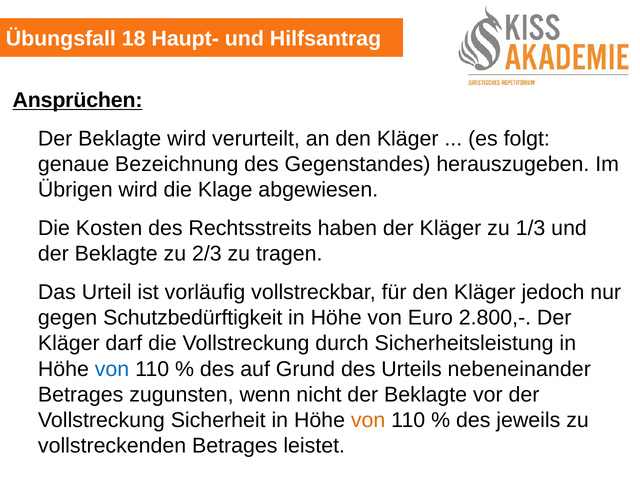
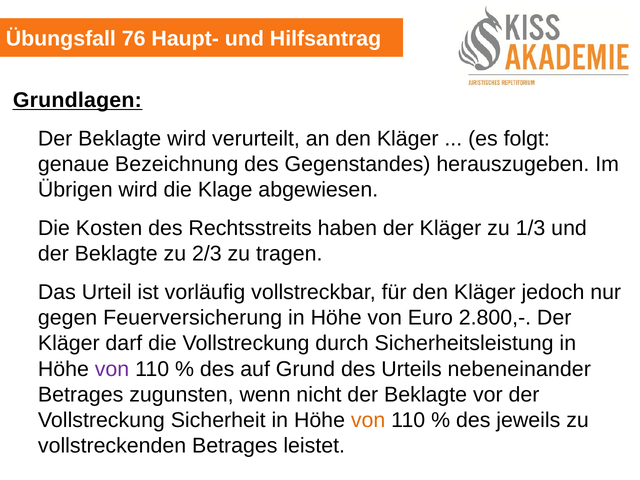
18: 18 -> 76 (134, 39)
Ansprüchen: Ansprüchen -> Grundlagen (77, 100)
Schutzbedürftigkeit: Schutzbedürftigkeit -> Feuerversicherung (193, 318)
von colour: blue -> purple (112, 369)
